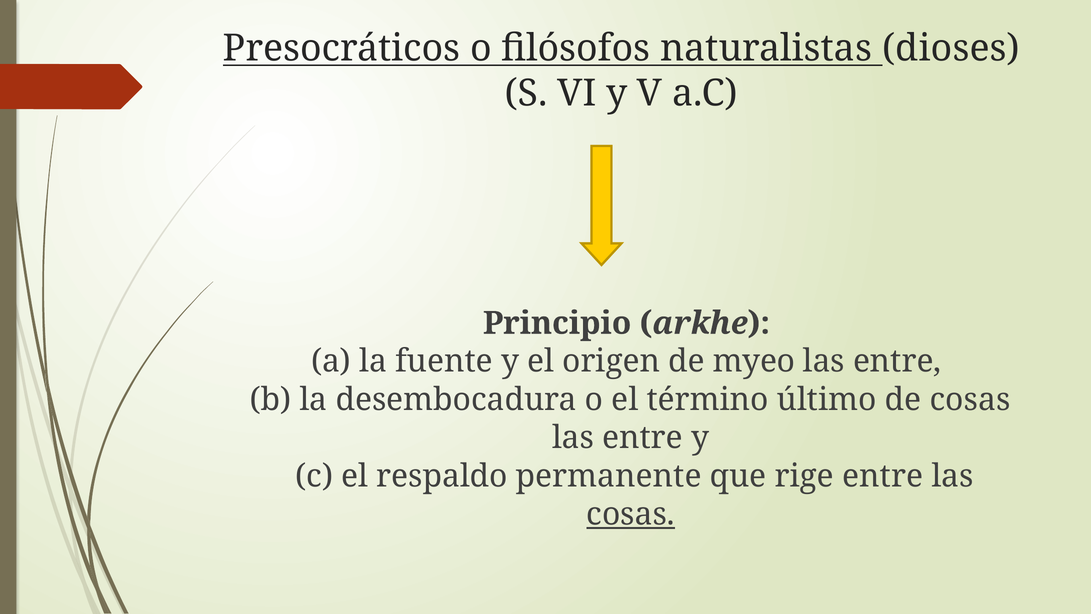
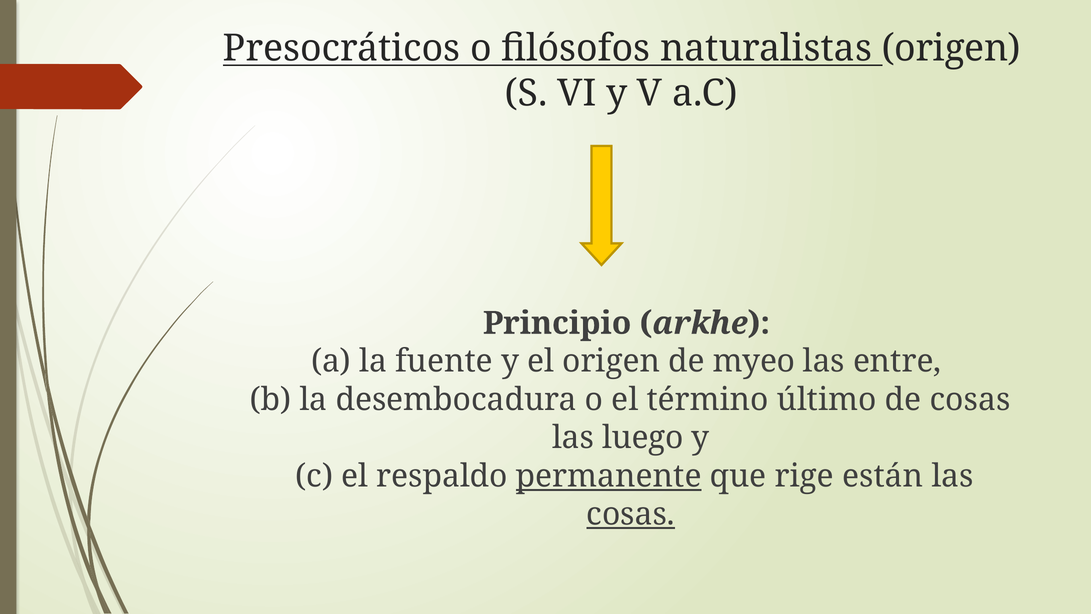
naturalistas dioses: dioses -> origen (951, 48)
entre: entre -> luego (643, 438)
permanente underline: none -> present (609, 476)
rige entre: entre -> están (883, 476)
